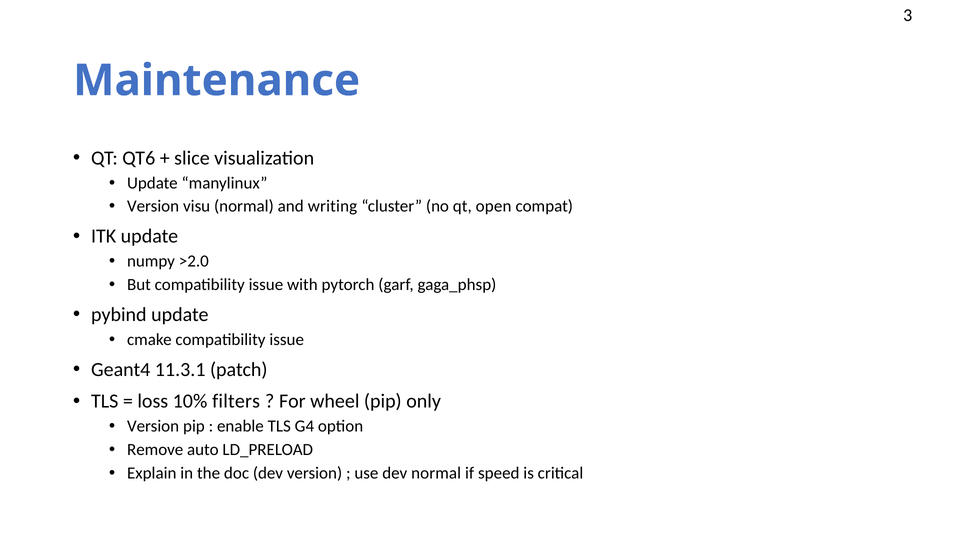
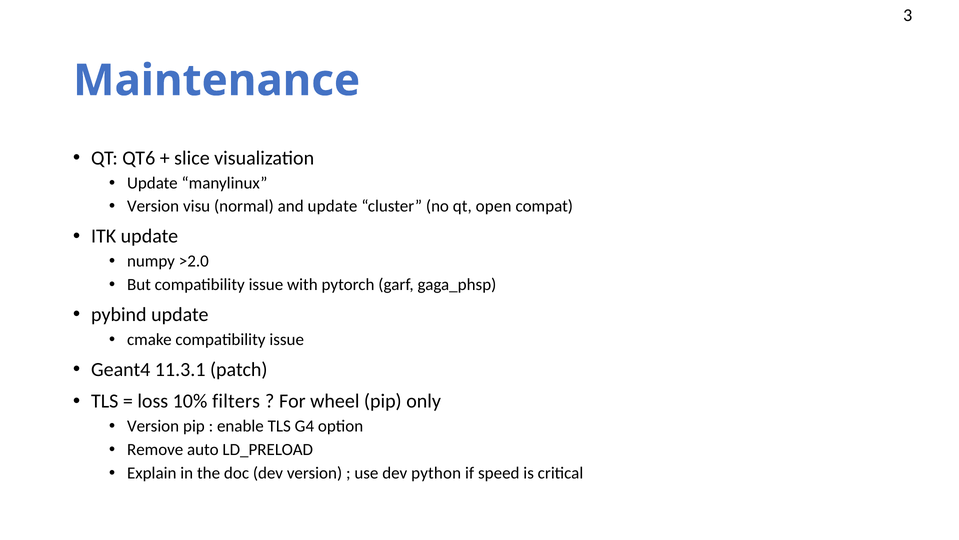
and writing: writing -> update (333, 206)
dev normal: normal -> python (436, 472)
